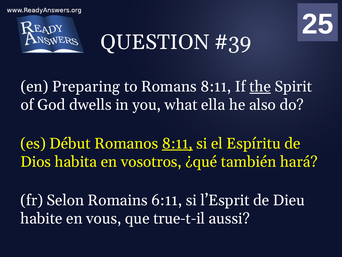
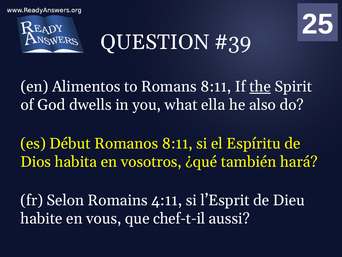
Preparing: Preparing -> Alimentos (86, 87)
8:11 underline: present -> none (177, 143)
6:11: 6:11 -> 4:11 (167, 200)
true-t-il: true-t-il -> chef-t-il (179, 218)
